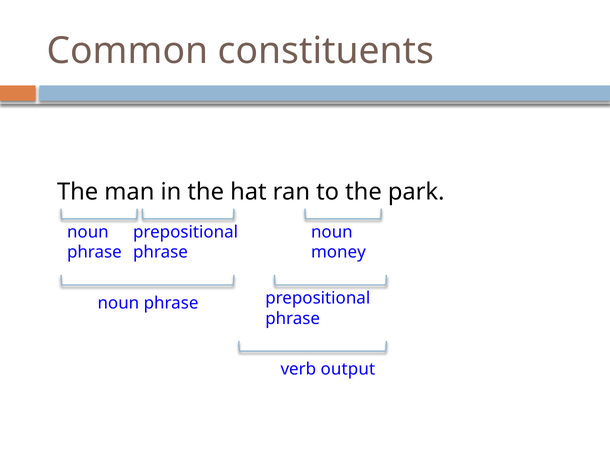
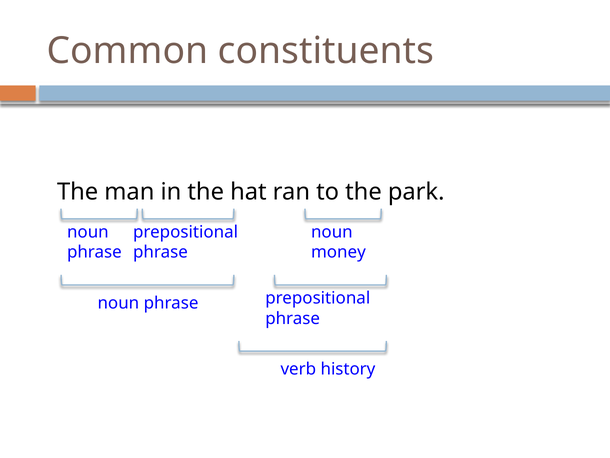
output: output -> history (348, 369)
